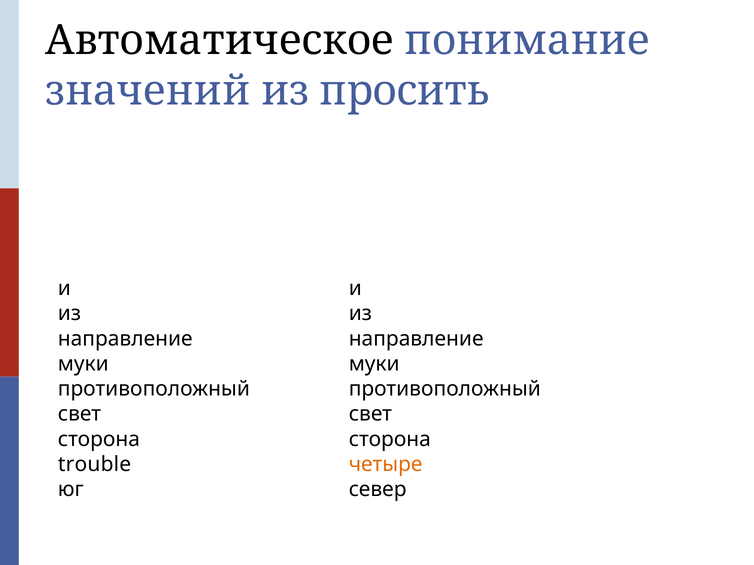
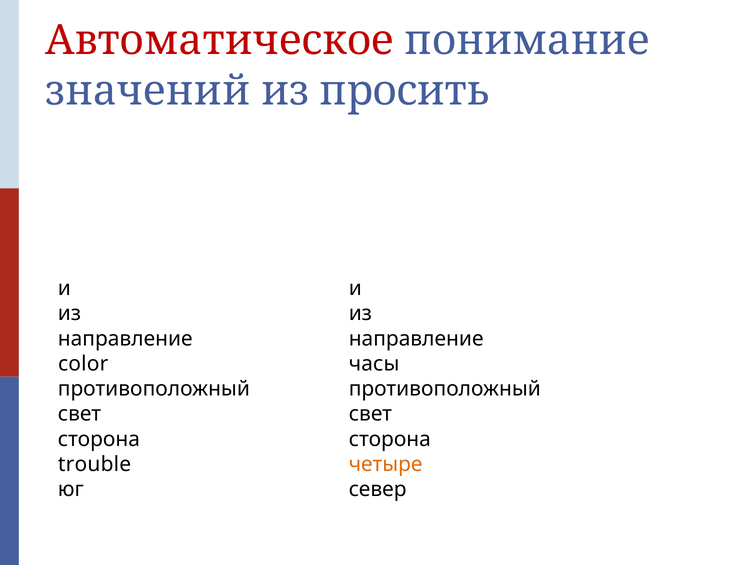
Автоматическое colour: black -> red (219, 41)
муки: муки -> color (83, 364)
муки: муки -> часы (374, 364)
